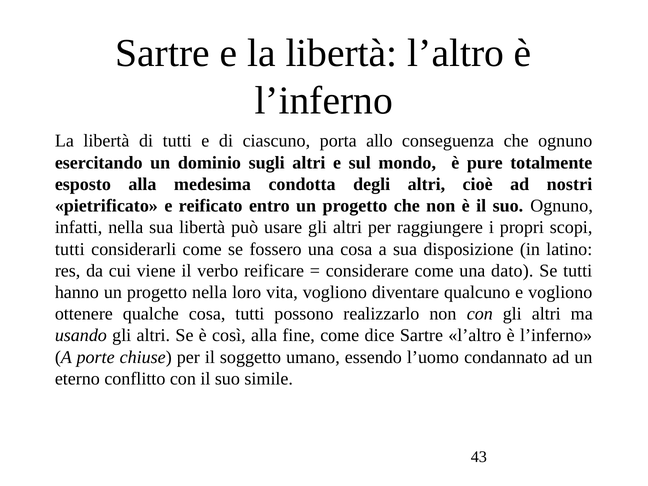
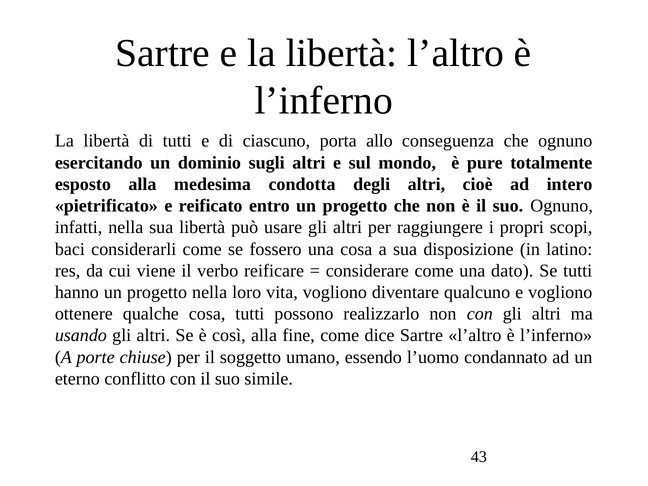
nostri: nostri -> intero (570, 184)
tutti: tutti -> baci (70, 249)
